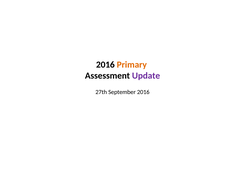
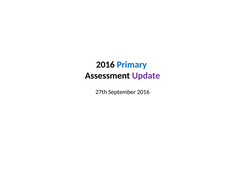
Primary colour: orange -> blue (132, 65)
